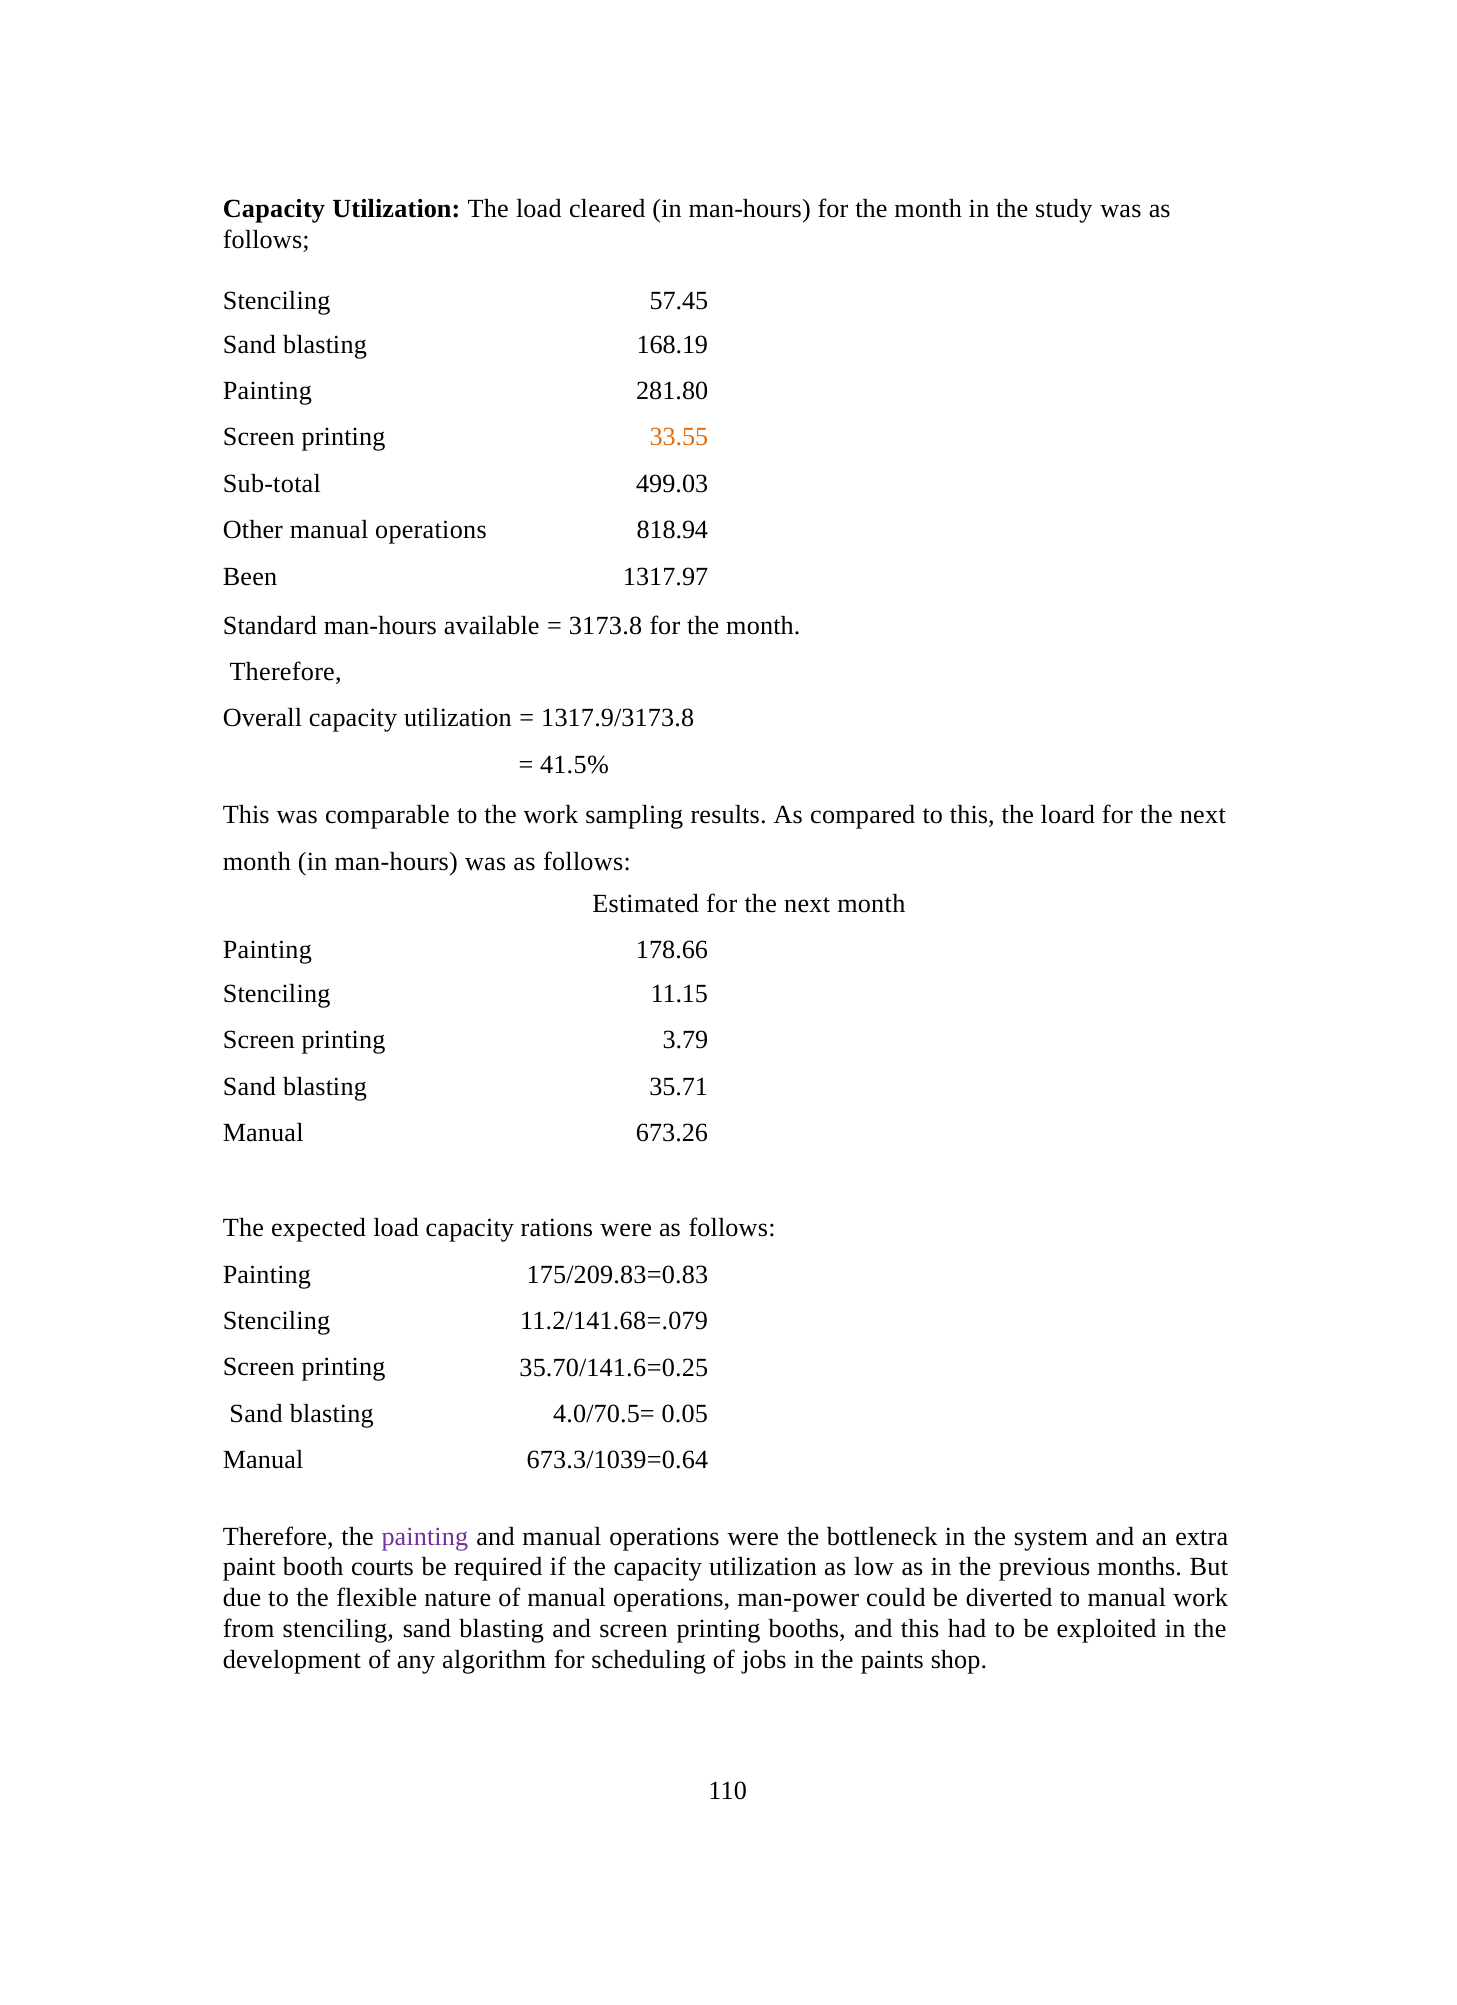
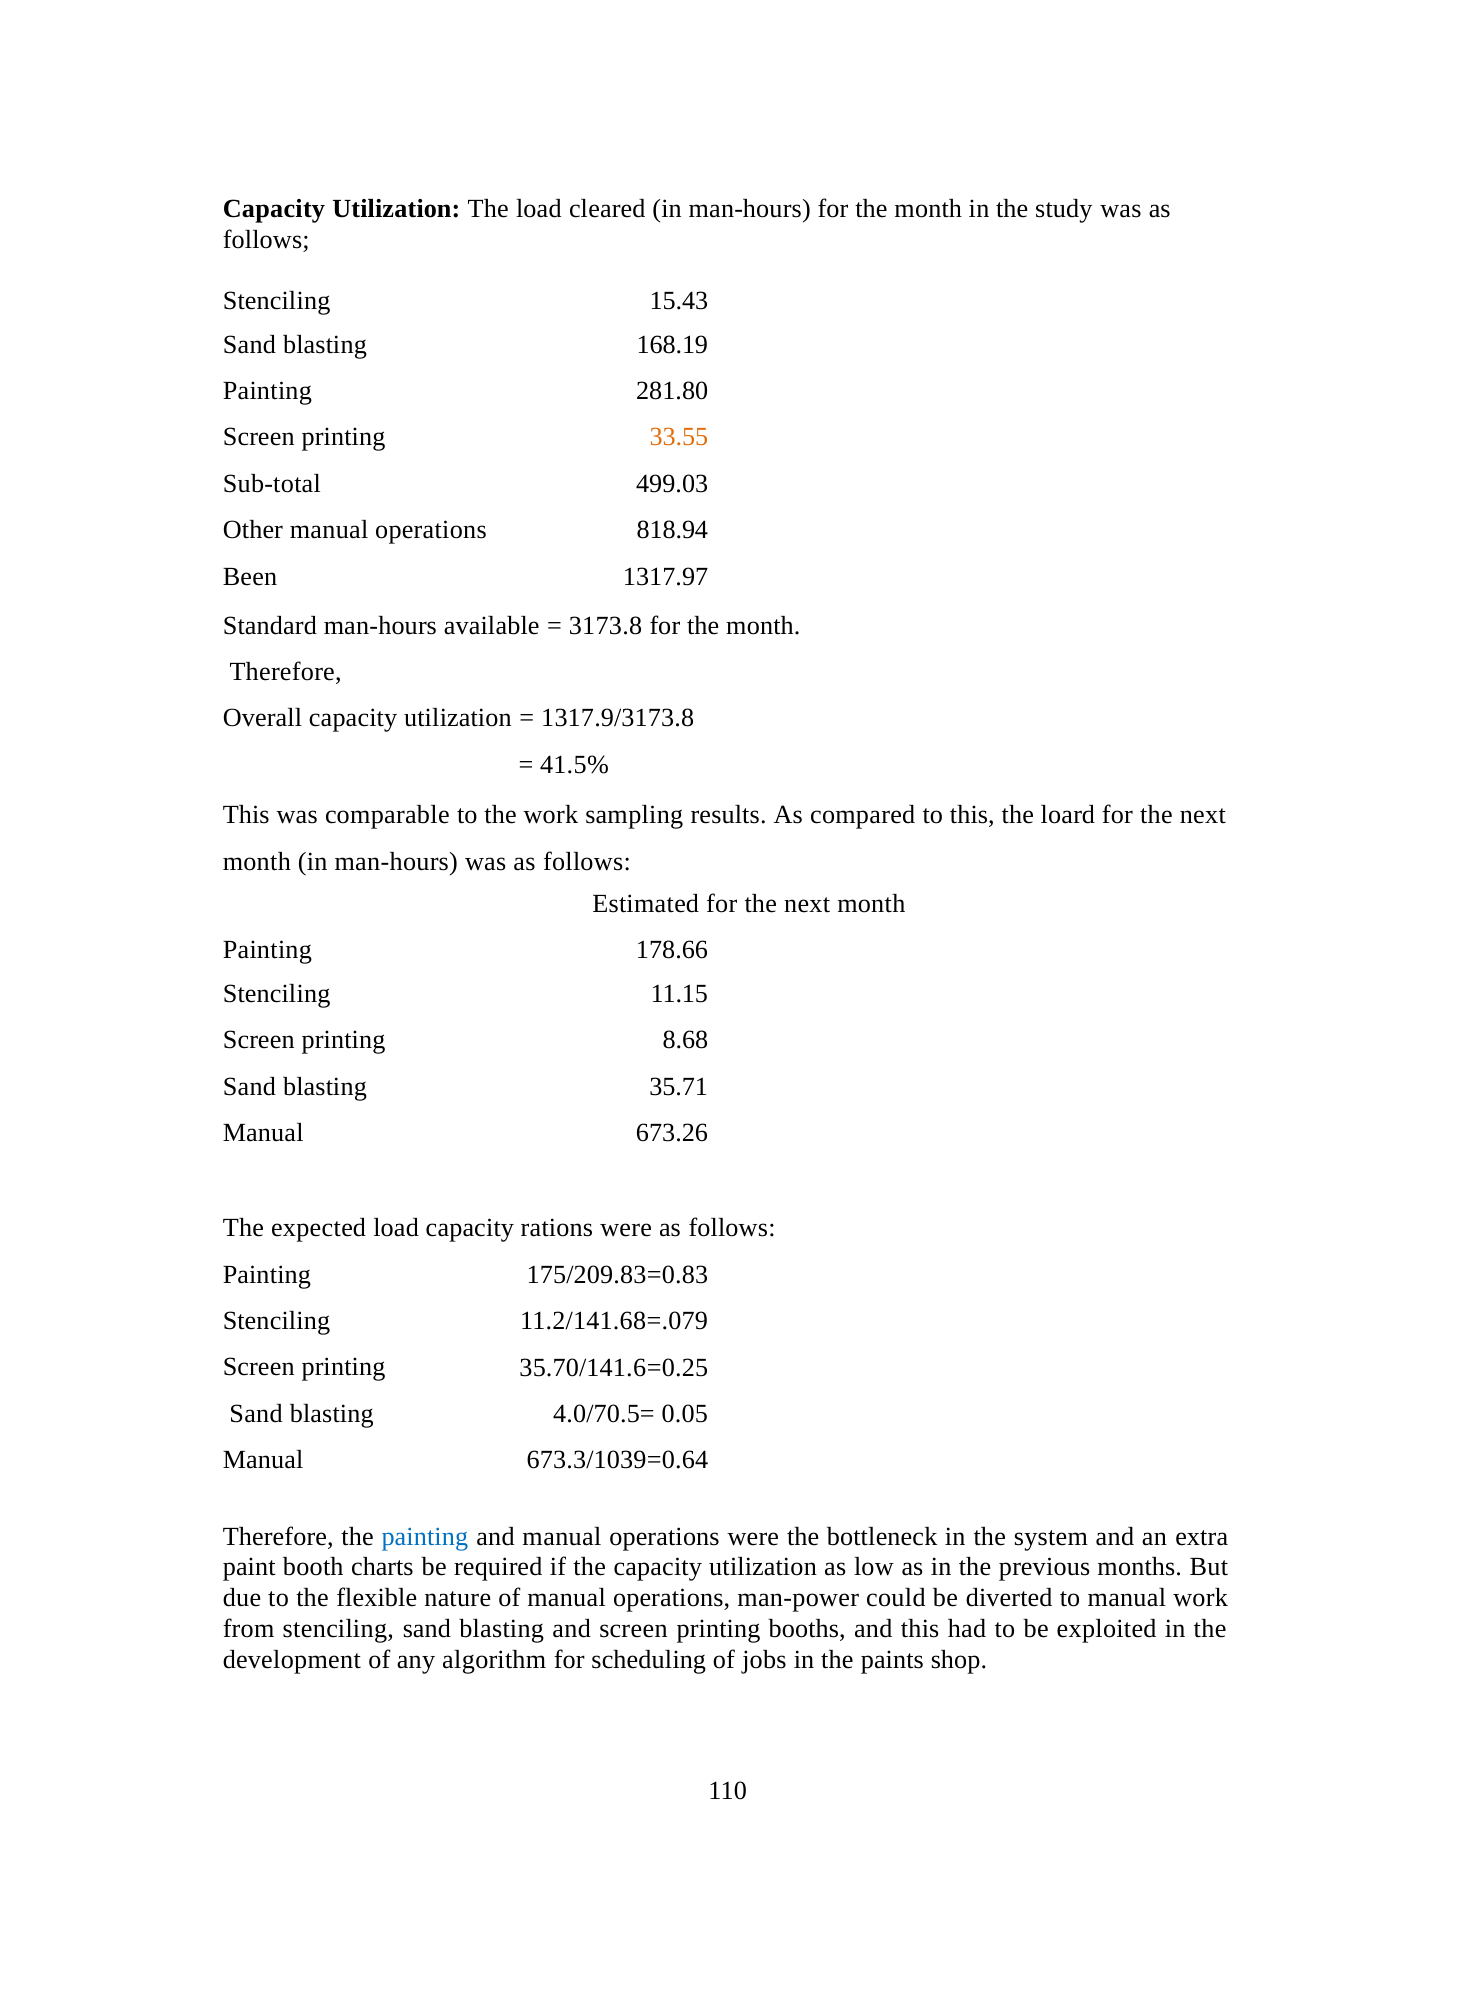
57.45: 57.45 -> 15.43 (679, 301)
3.79: 3.79 -> 8.68 (685, 1040)
painting colour: purple -> blue (425, 1536)
courts: courts -> charts (382, 1567)
